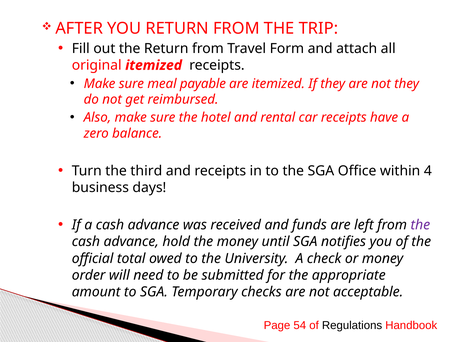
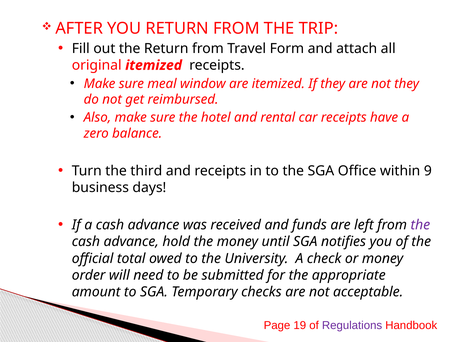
payable: payable -> window (203, 84)
4: 4 -> 9 (428, 171)
54: 54 -> 19 (300, 325)
Regulations colour: black -> purple (352, 325)
